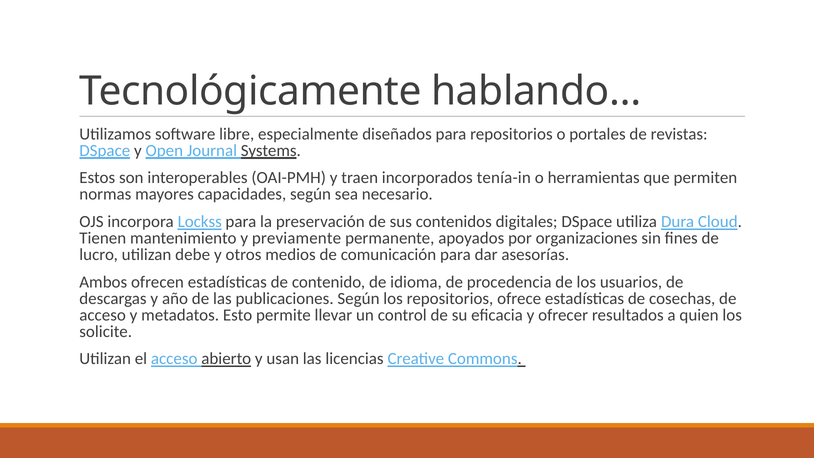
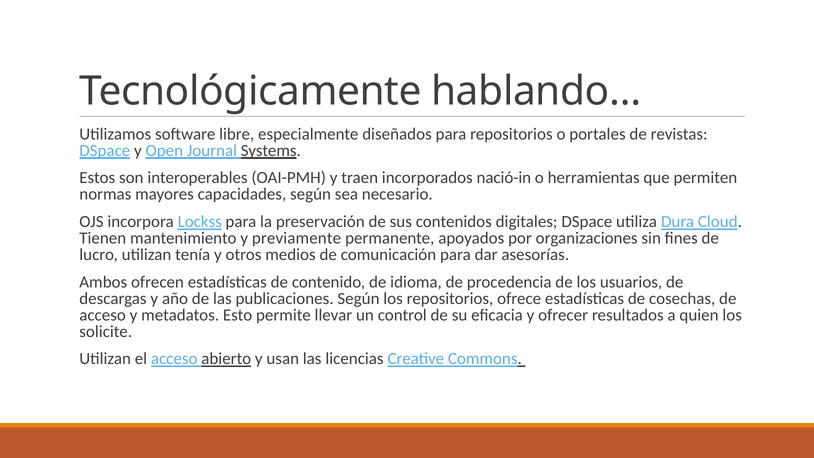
tenía-in: tenía-in -> nació-in (504, 178)
debe: debe -> tenía (193, 255)
